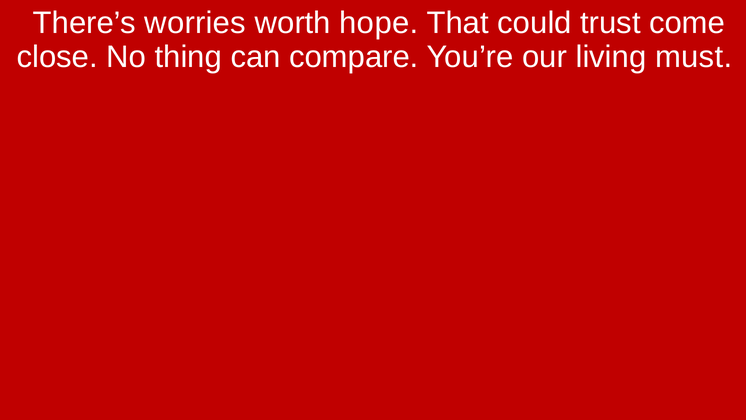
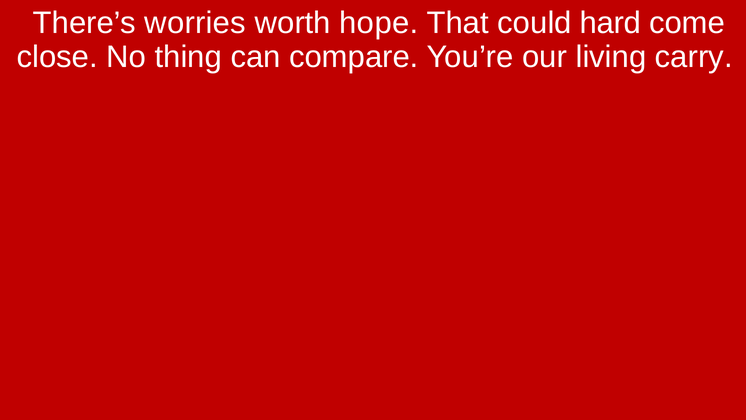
trust: trust -> hard (611, 23)
must: must -> carry (694, 57)
